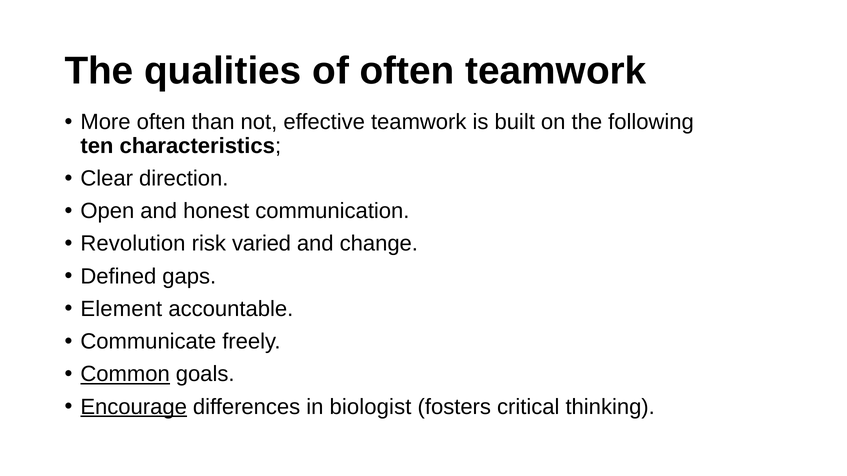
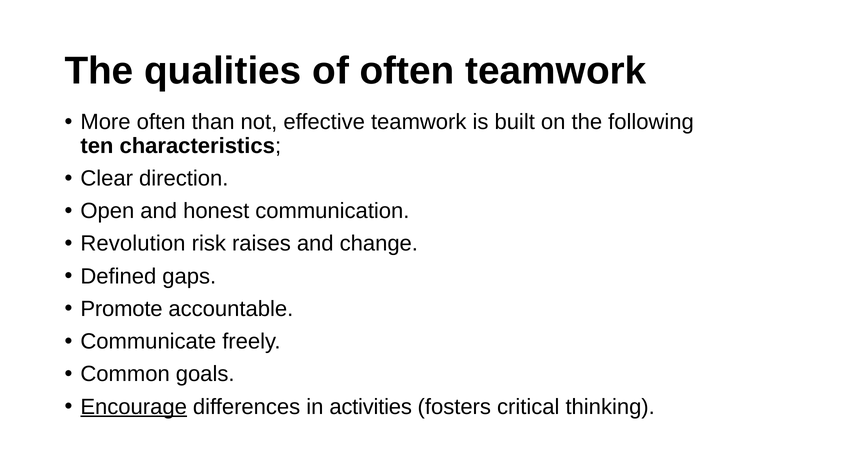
varied: varied -> raises (261, 244)
Element: Element -> Promote (122, 309)
Common underline: present -> none (125, 374)
biologist: biologist -> activities (371, 407)
